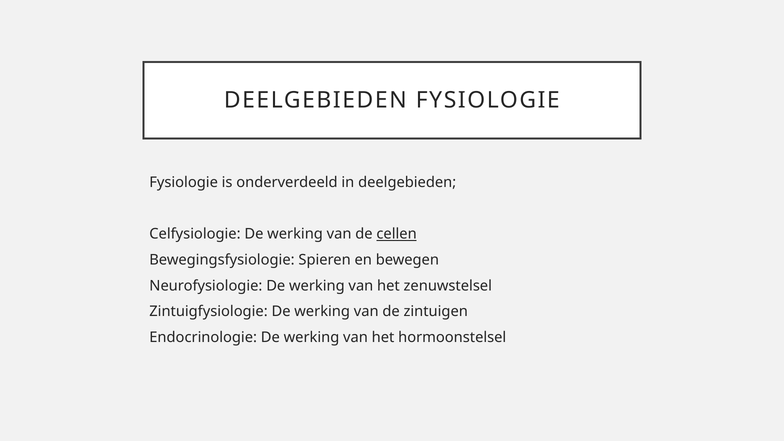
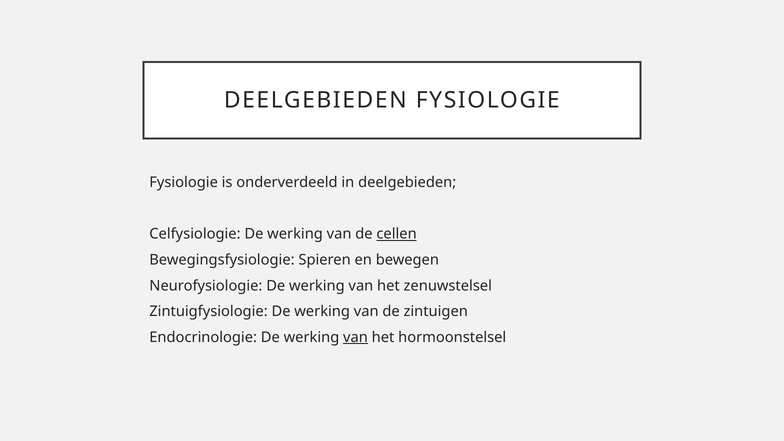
van underline: none -> present (356, 337)
